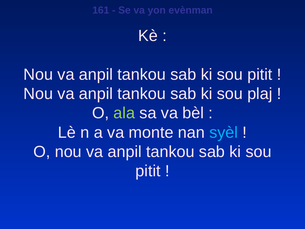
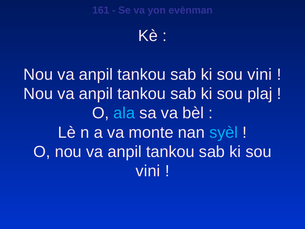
pitit: pitit -> vini (260, 74)
ala colour: light green -> light blue (124, 113)
pitit: pitit -> vini (148, 171)
